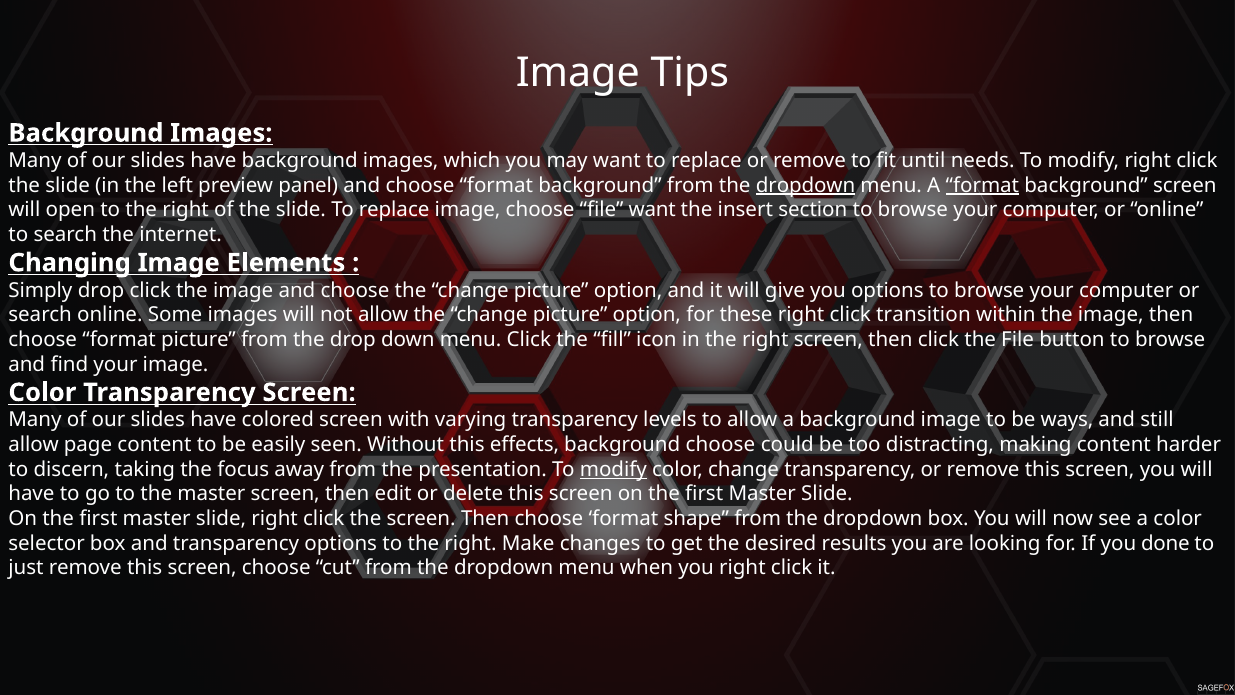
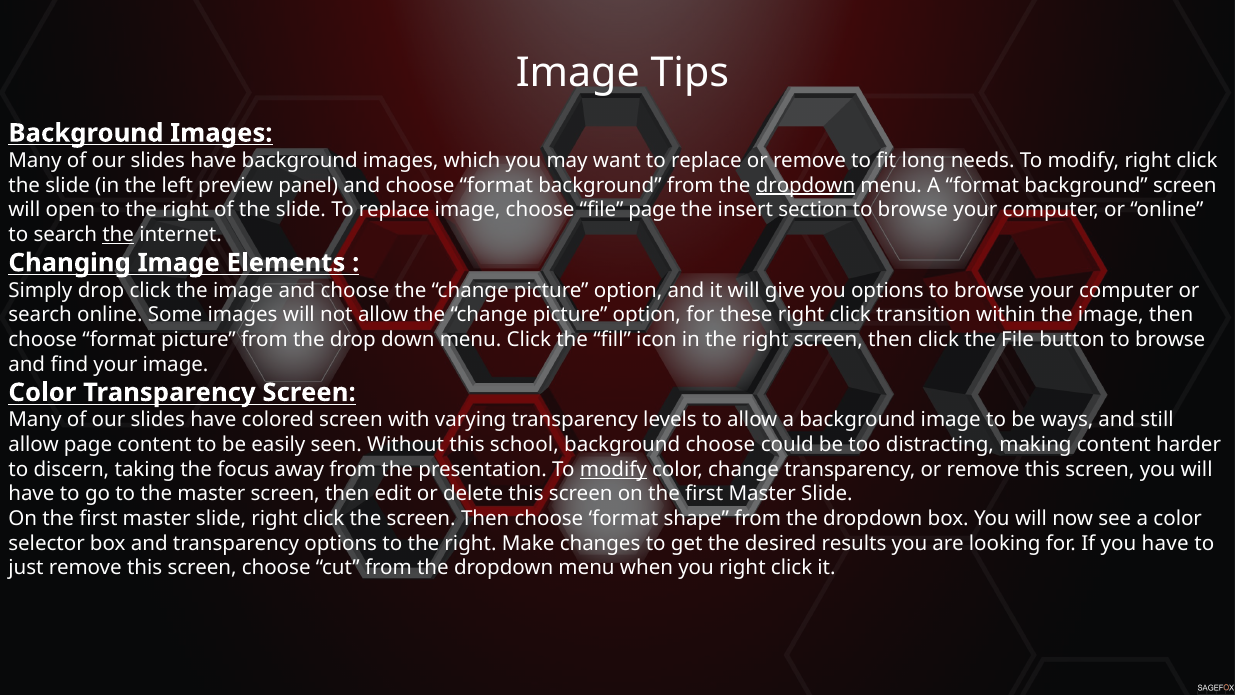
until: until -> long (923, 160)
format underline: present -> none (982, 185)
file want: want -> page (652, 210)
the underline: none -> present (118, 235)
effects: effects -> school (524, 444)
you done: done -> have (1165, 543)
